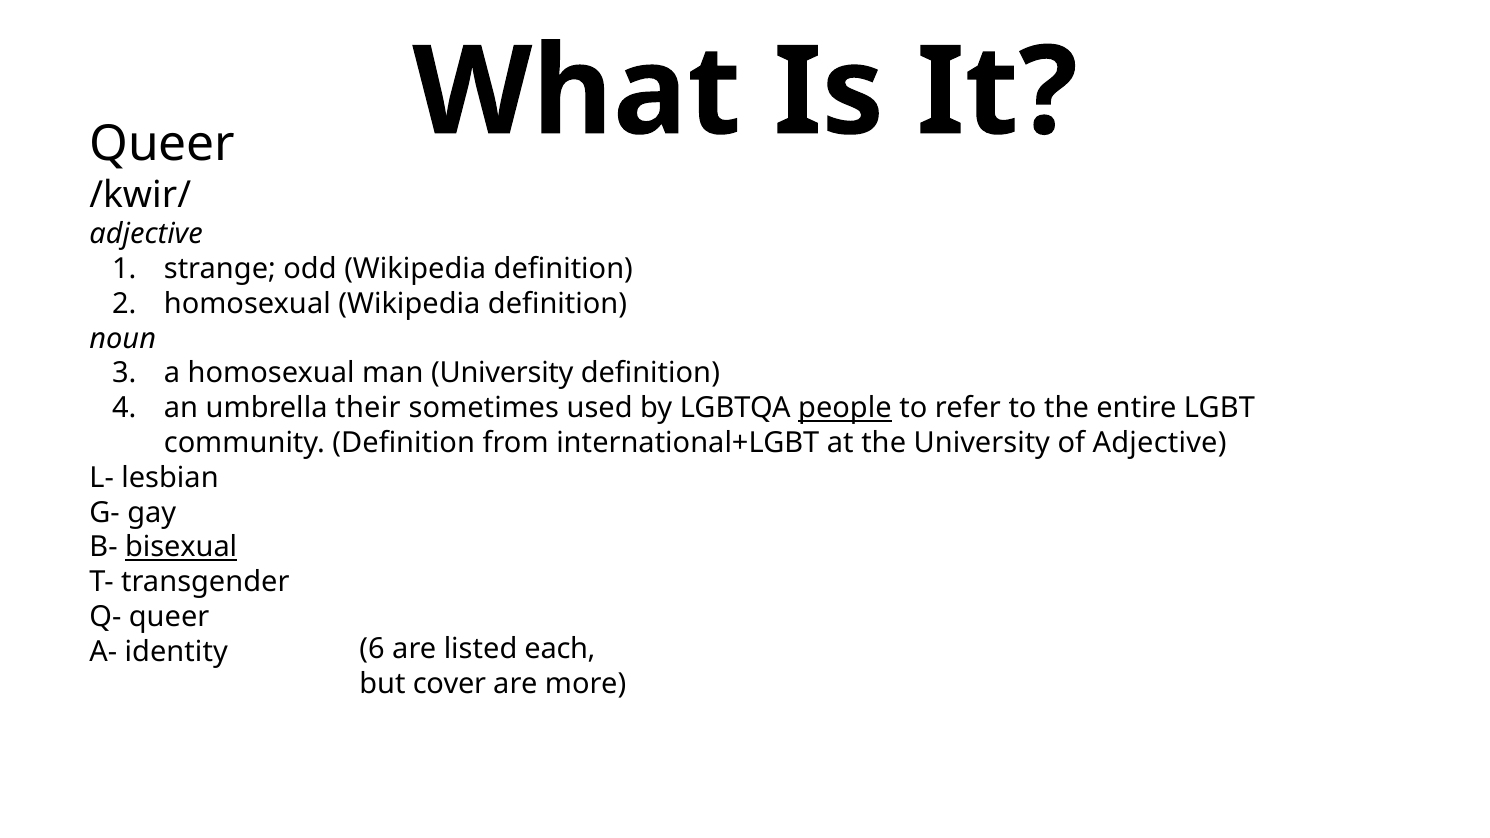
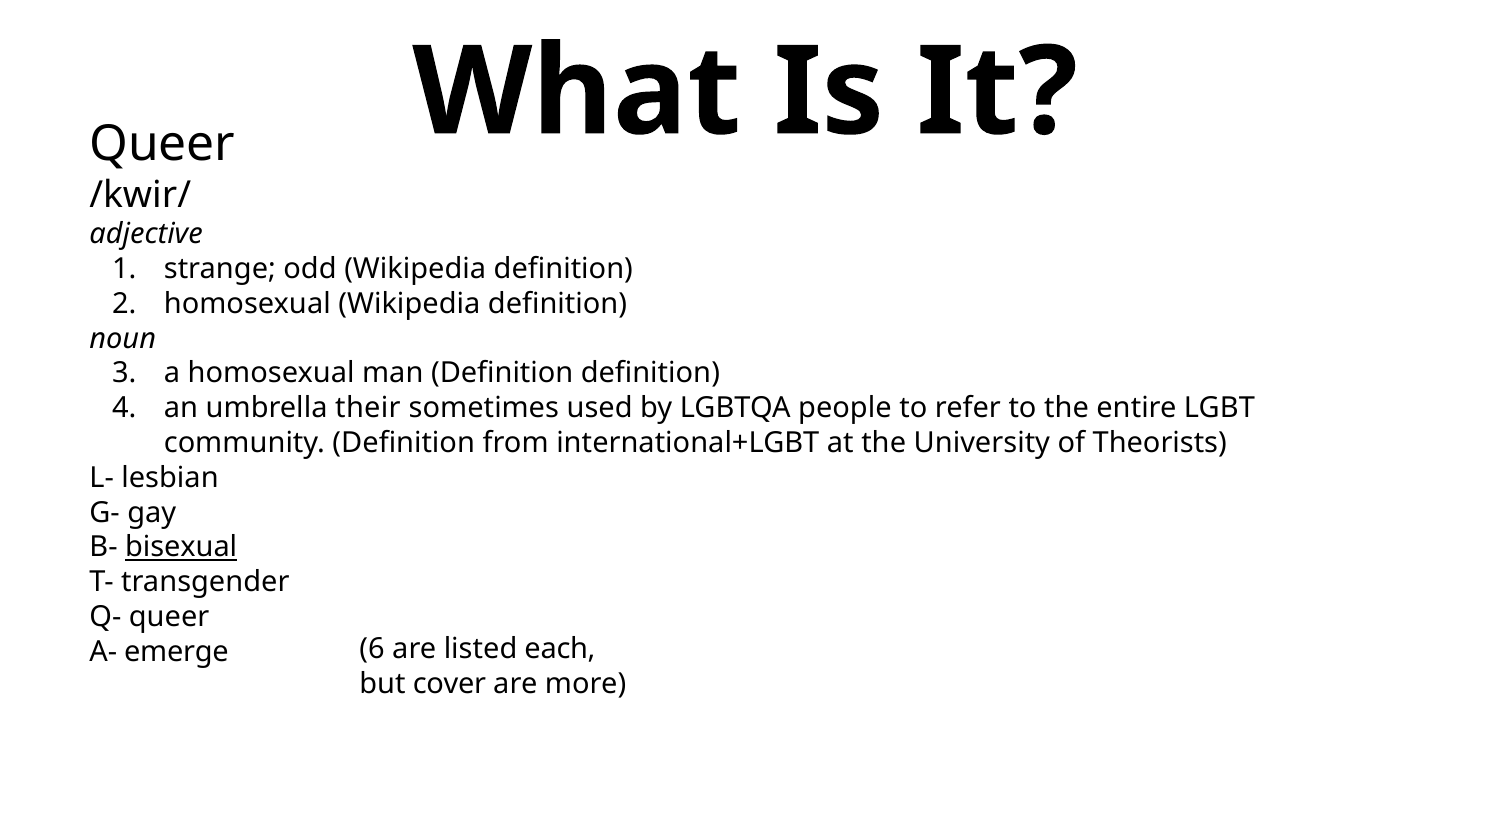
man University: University -> Definition (502, 373)
people underline: present -> none (845, 408)
of Adjective: Adjective -> Theorists (1160, 443)
identity: identity -> emerge (176, 652)
